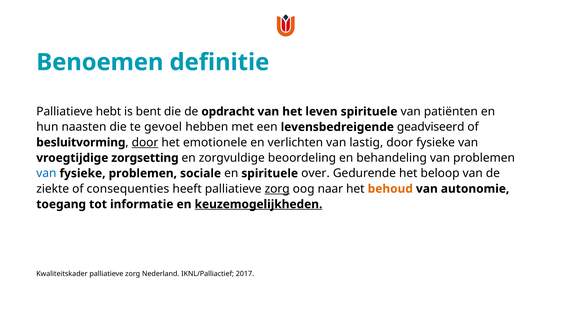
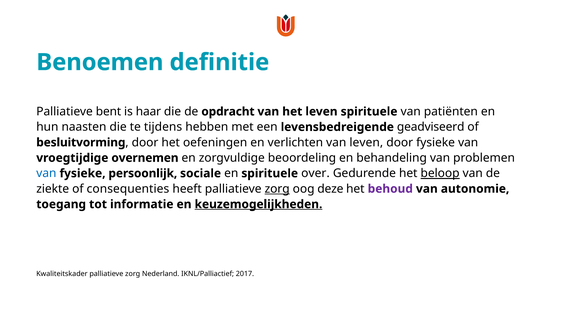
hebt: hebt -> bent (108, 111)
bent: bent -> haar (148, 111)
gevoel: gevoel -> tijdens (163, 127)
door underline: present -> none (145, 142)
emotionele: emotionele -> oefeningen (215, 142)
van lastig: lastig -> leven (366, 142)
zorgsetting: zorgsetting -> overnemen (145, 158)
fysieke problemen: problemen -> persoonlijk (143, 173)
beloop underline: none -> present (440, 173)
naar: naar -> deze (330, 189)
behoud colour: orange -> purple (390, 189)
